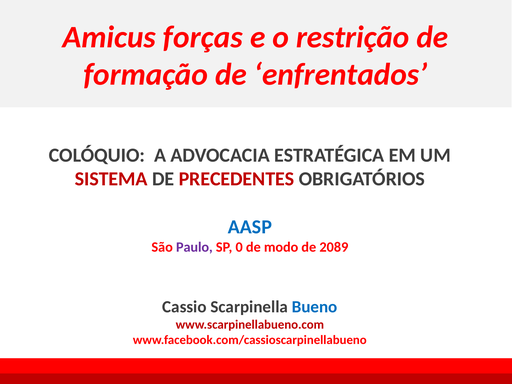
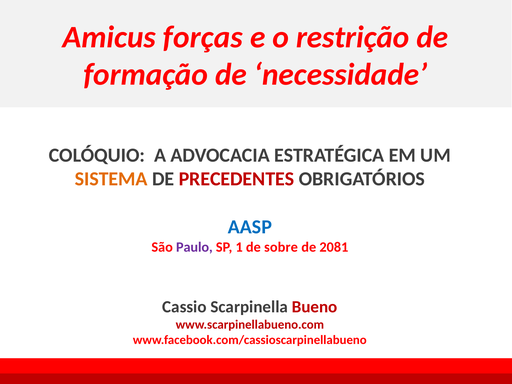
enfrentados: enfrentados -> necessidade (341, 75)
SISTEMA colour: red -> orange (111, 179)
0: 0 -> 1 (239, 247)
modo: modo -> sobre (281, 247)
2089: 2089 -> 2081 (334, 247)
Bueno colour: blue -> red (315, 307)
